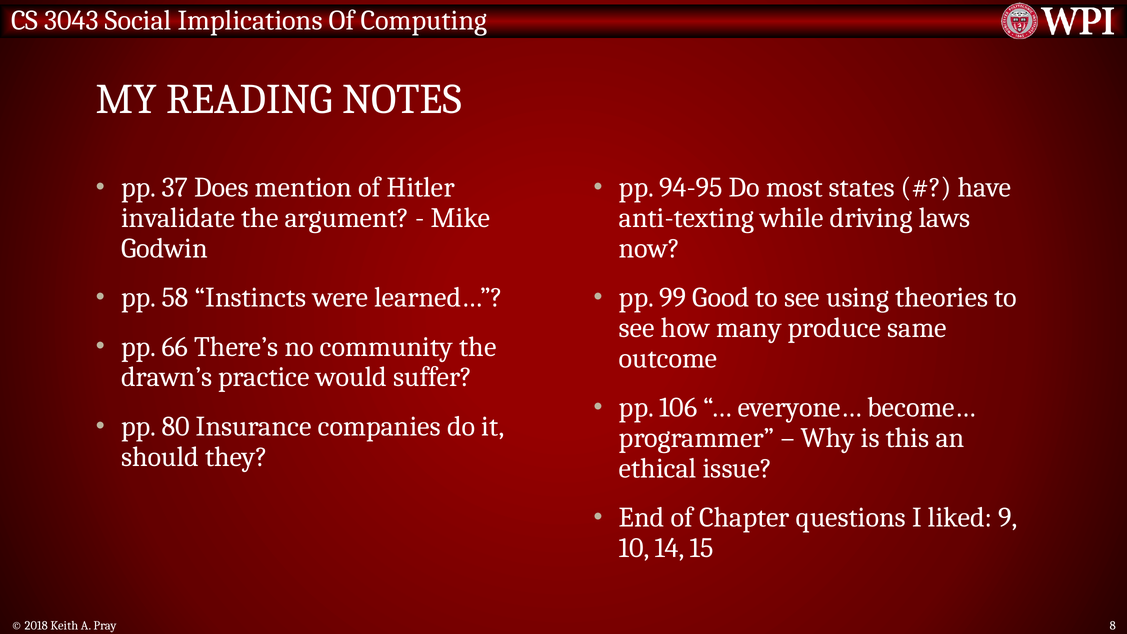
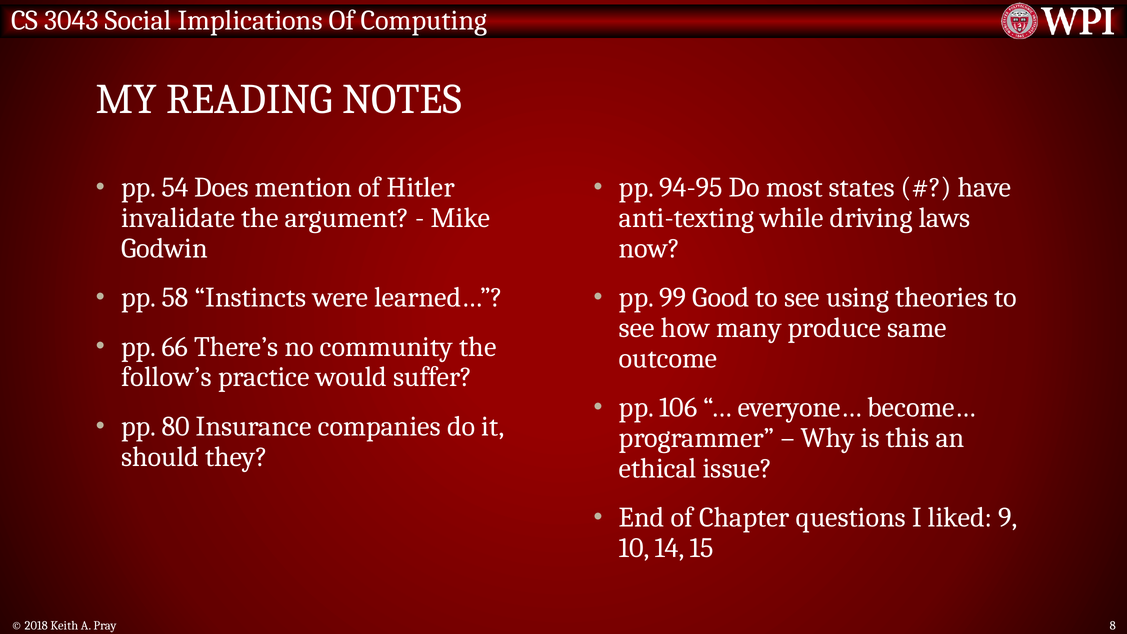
37: 37 -> 54 (175, 187)
drawn’s: drawn’s -> follow’s (166, 377)
